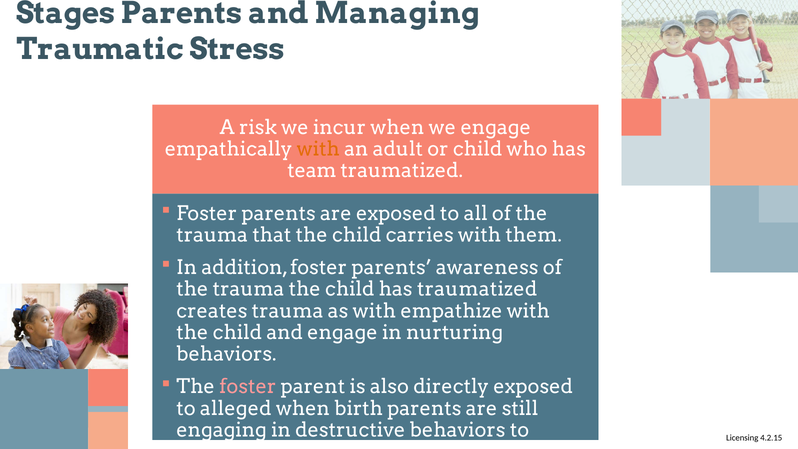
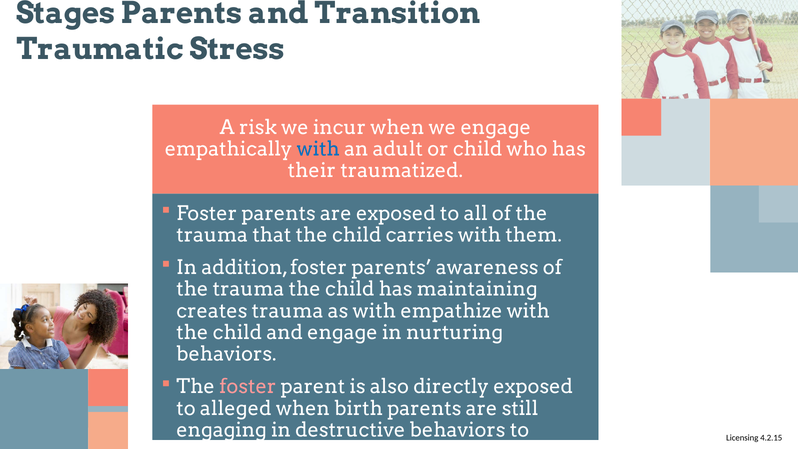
Managing: Managing -> Transition (398, 13)
with colour: orange -> blue (318, 149)
team: team -> their (312, 171)
has traumatized: traumatized -> maintaining (477, 289)
